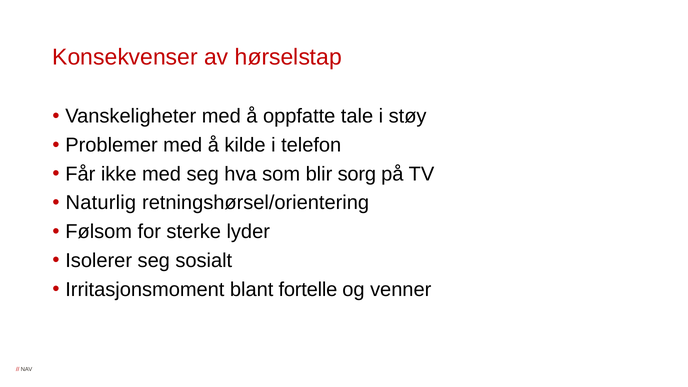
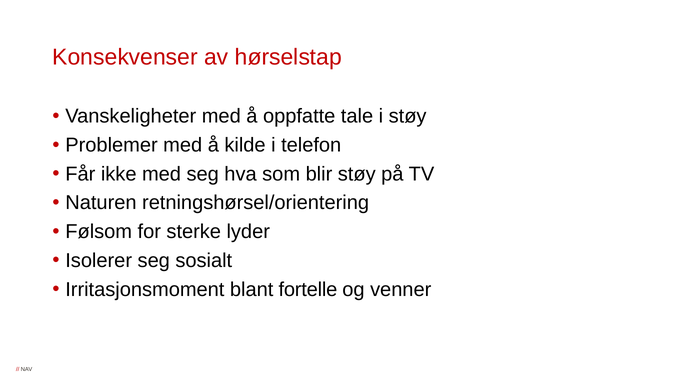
blir sorg: sorg -> støy (357, 174)
Naturlig: Naturlig -> Naturen (101, 203)
